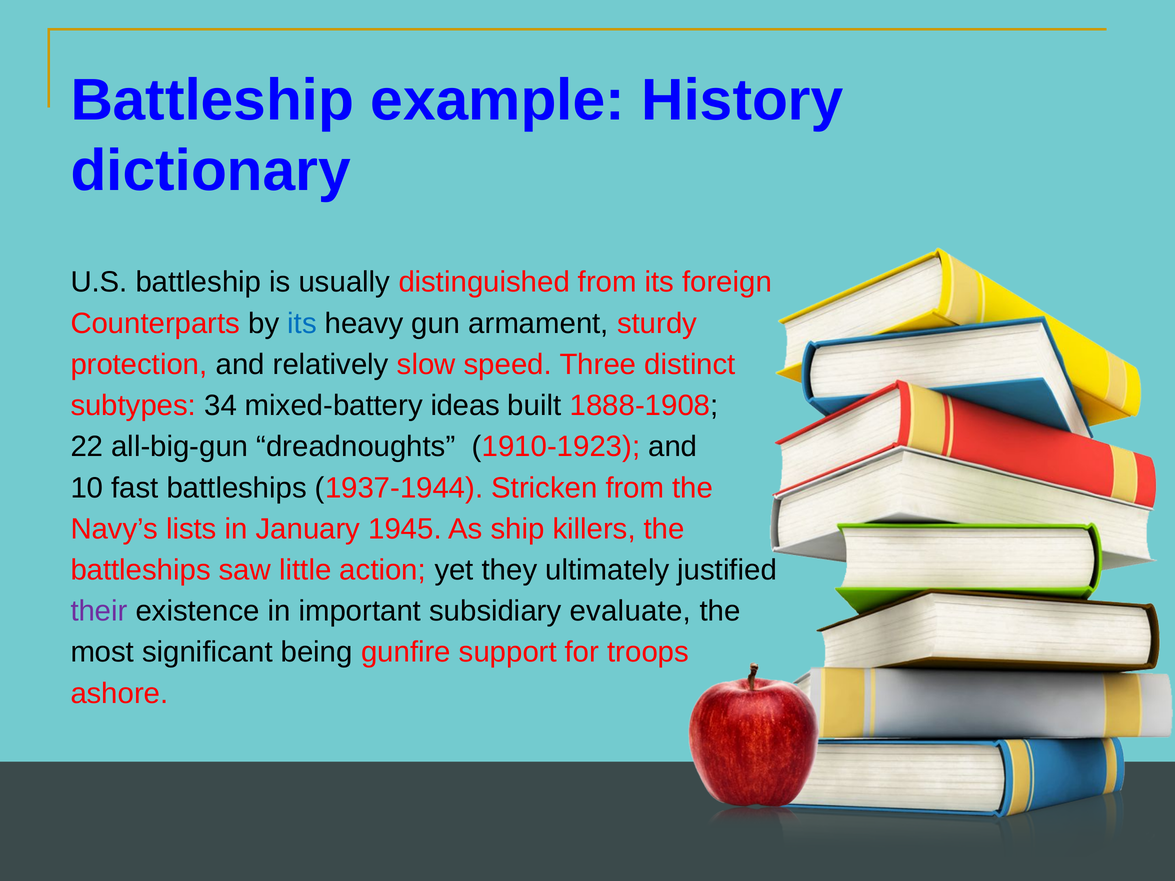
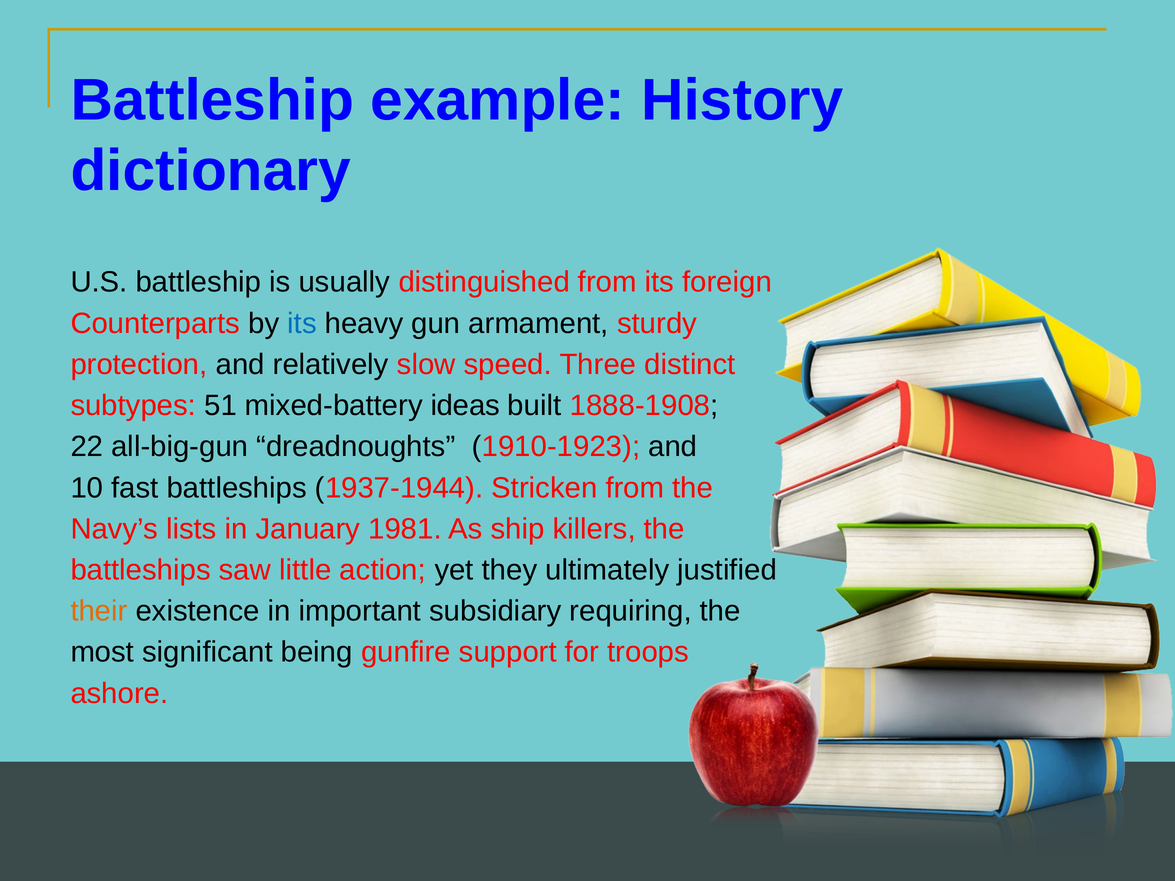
34: 34 -> 51 (221, 406)
1945: 1945 -> 1981 (405, 529)
their colour: purple -> orange (99, 611)
evaluate: evaluate -> requiring (631, 611)
